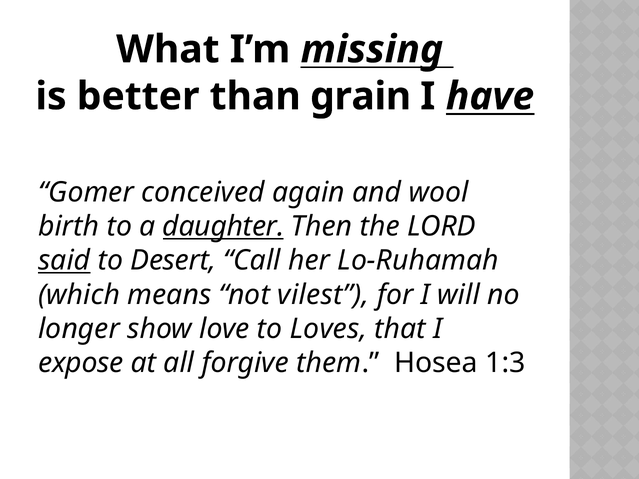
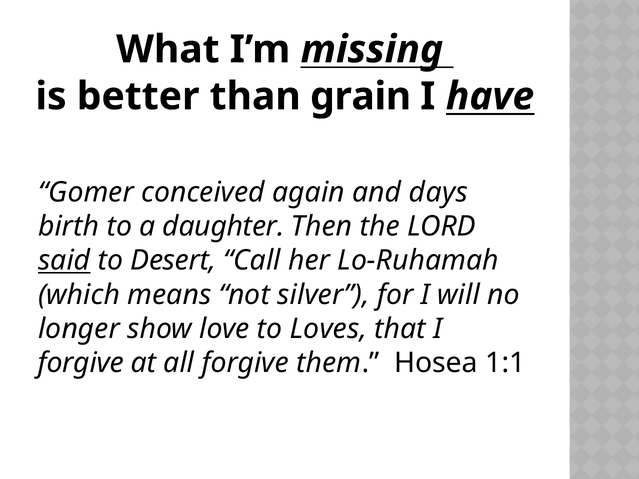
wool: wool -> days (438, 193)
daughter underline: present -> none (223, 227)
vilest: vilest -> silver (323, 295)
expose: expose -> forgive (81, 363)
1:3: 1:3 -> 1:1 (505, 363)
